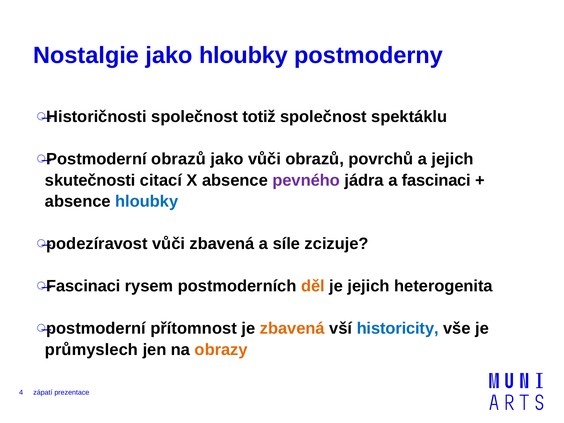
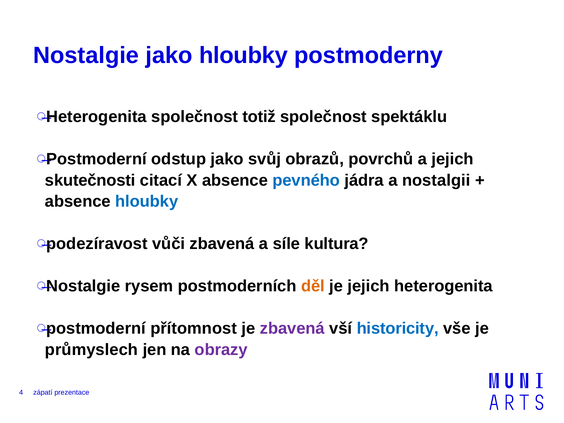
Historičnosti: Historičnosti -> Heterogenita (96, 117)
Postmoderní obrazů: obrazů -> odstup (179, 159)
jako vůči: vůči -> svůj (265, 159)
pevného colour: purple -> blue (306, 180)
a fascinaci: fascinaci -> nostalgii (436, 180)
zcizuje: zcizuje -> kultura (337, 244)
Fascinaci: Fascinaci -> Nostalgie (83, 286)
zbavená colour: orange -> purple (292, 328)
obrazy colour: orange -> purple (221, 350)
